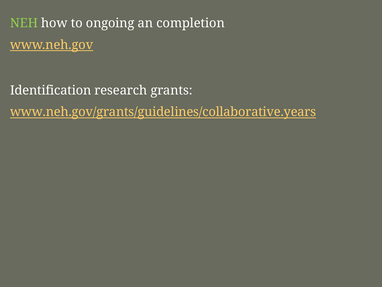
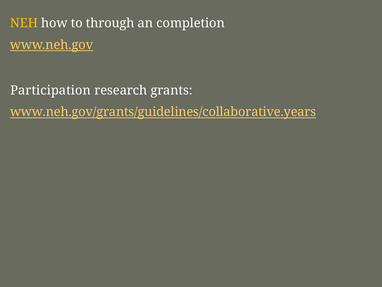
NEH colour: light green -> yellow (24, 23)
ongoing: ongoing -> through (110, 23)
Identification: Identification -> Participation (51, 90)
